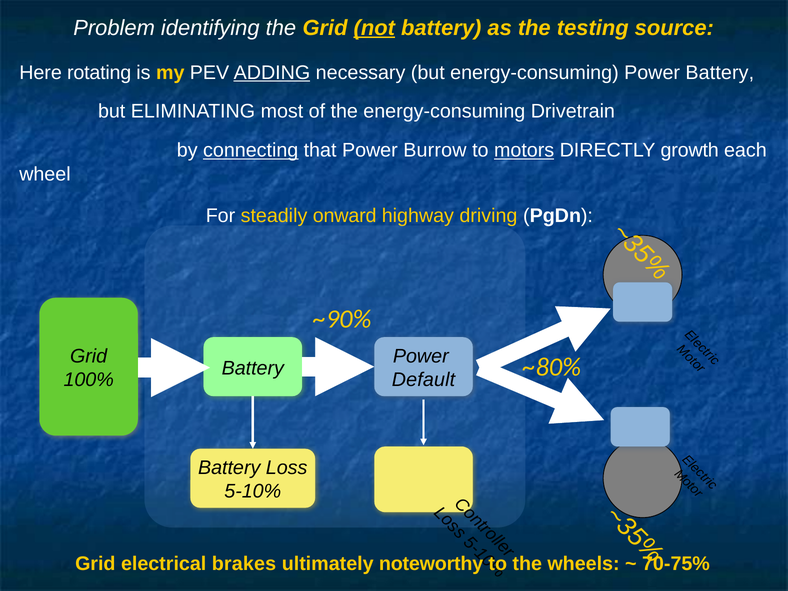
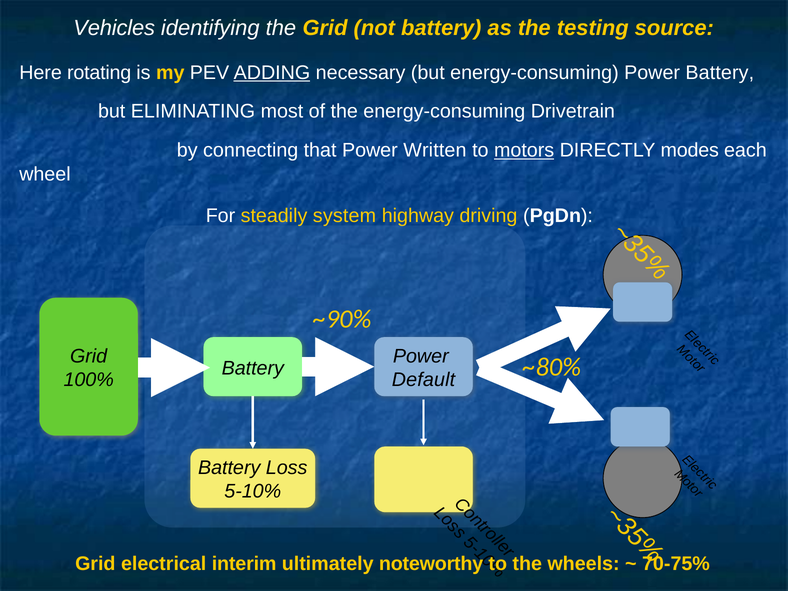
Problem: Problem -> Vehicles (114, 28)
not underline: present -> none (374, 28)
connecting underline: present -> none (251, 150)
Burrow: Burrow -> Written (435, 150)
growth: growth -> modes (690, 150)
onward: onward -> system (344, 216)
brakes: brakes -> interim (244, 564)
